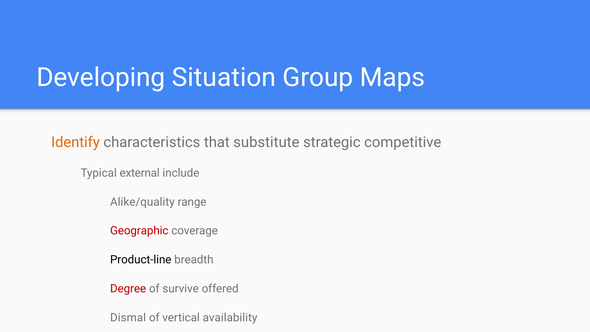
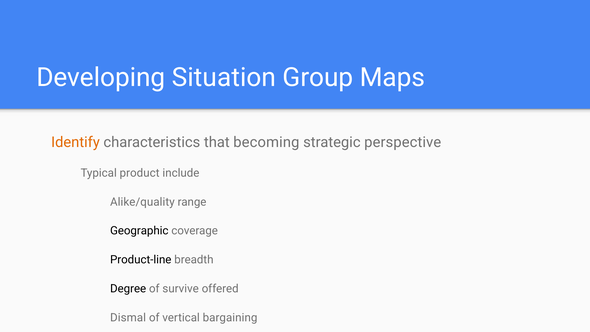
substitute: substitute -> becoming (266, 142)
competitive: competitive -> perspective (403, 142)
external: external -> product (140, 173)
Geographic colour: red -> black (139, 231)
Degree colour: red -> black (128, 289)
availability: availability -> bargaining (230, 318)
